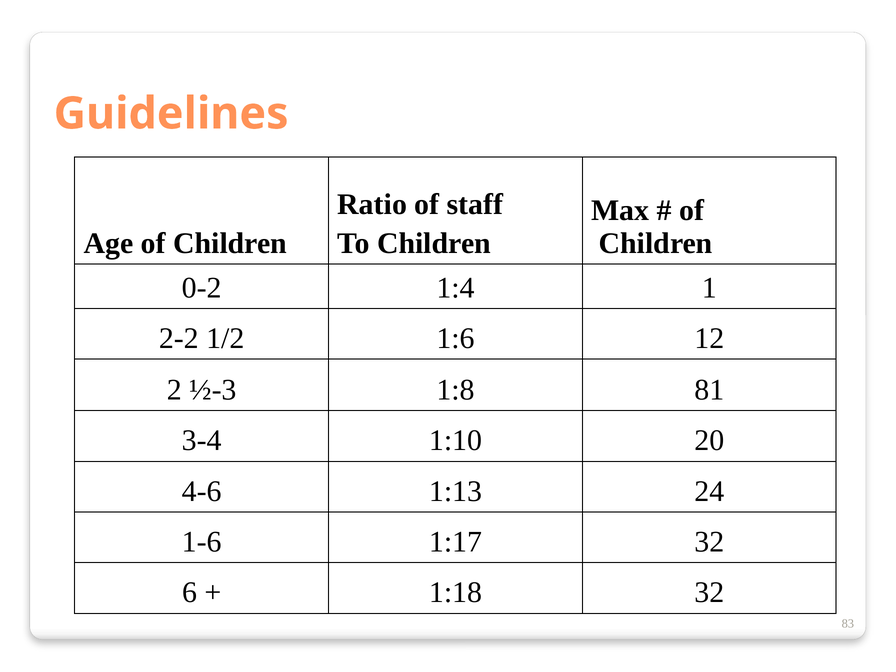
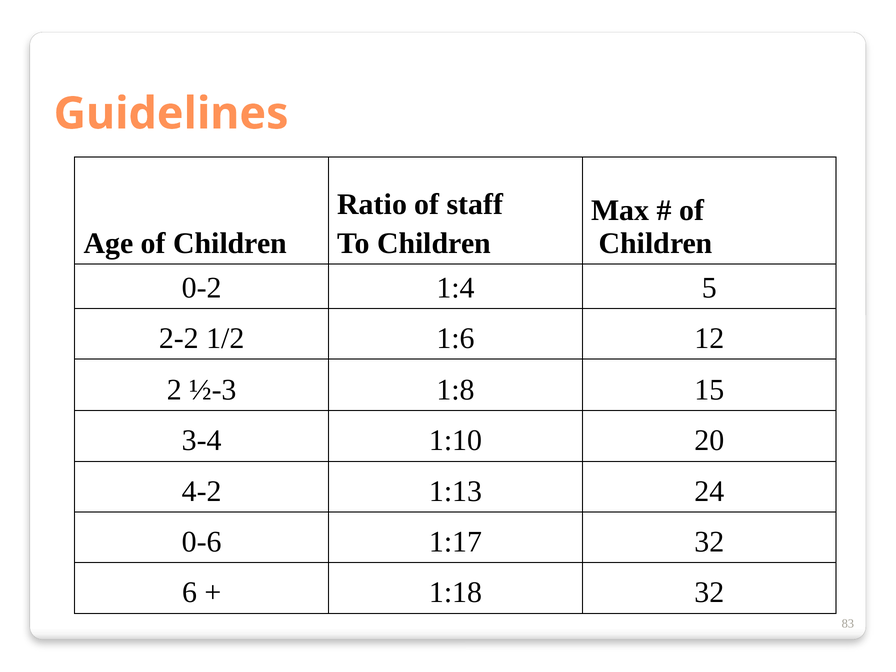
1: 1 -> 5 (709, 288)
81: 81 -> 15 (709, 390)
4-6: 4-6 -> 4-2 (202, 491)
1-6: 1-6 -> 0-6 (202, 542)
